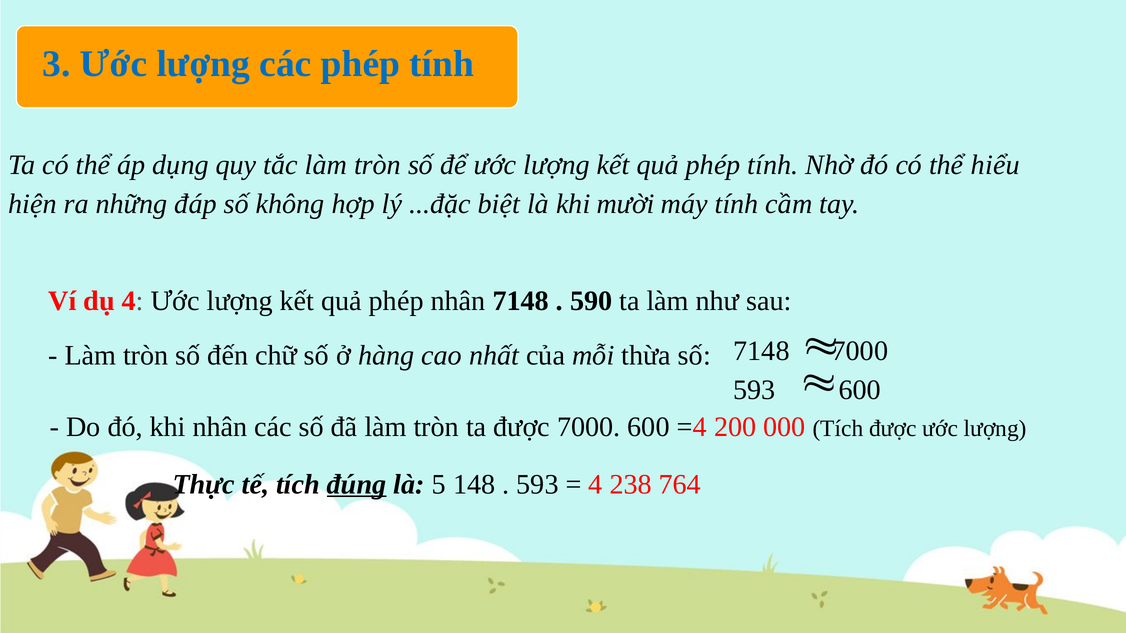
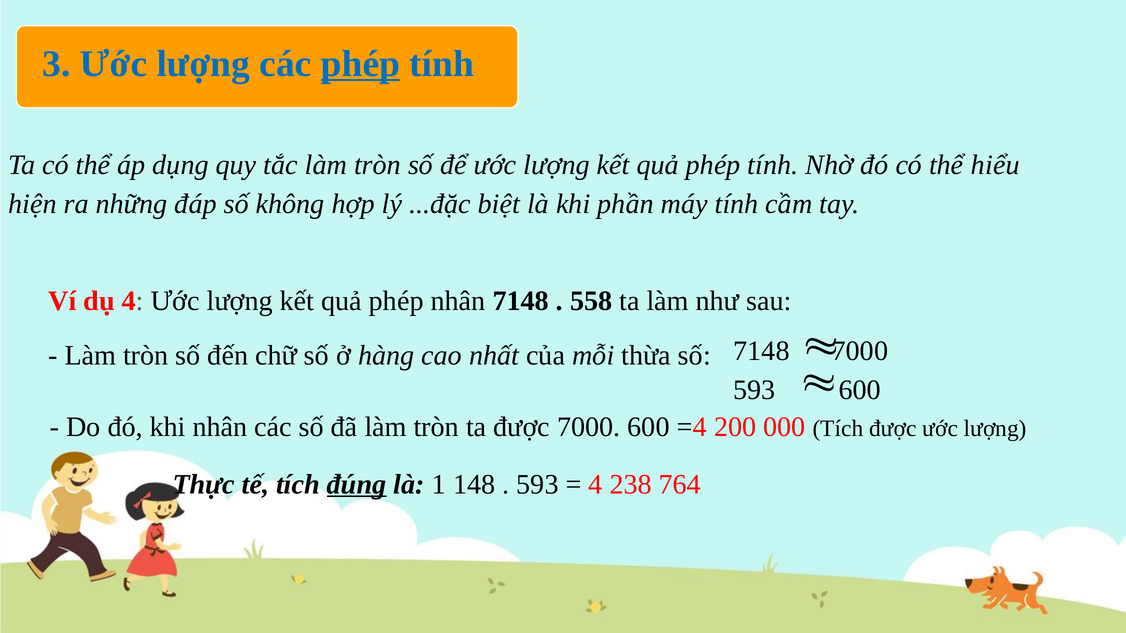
phép underline: none -> present (360, 64)
mười: mười -> phần (626, 204)
590: 590 -> 558 (591, 301)
5: 5 -> 1 (439, 485)
